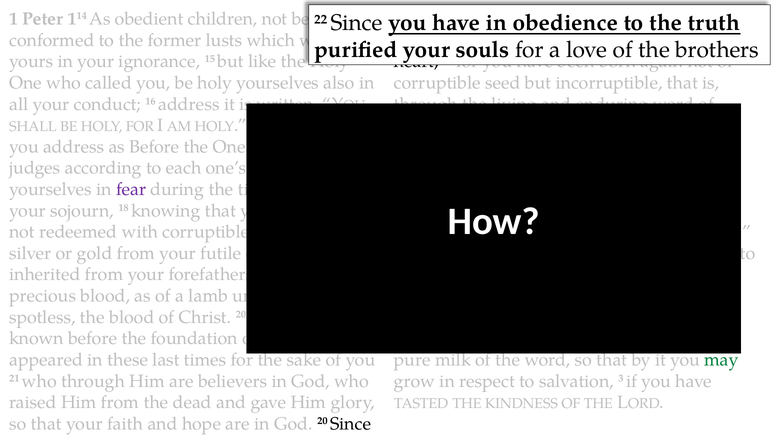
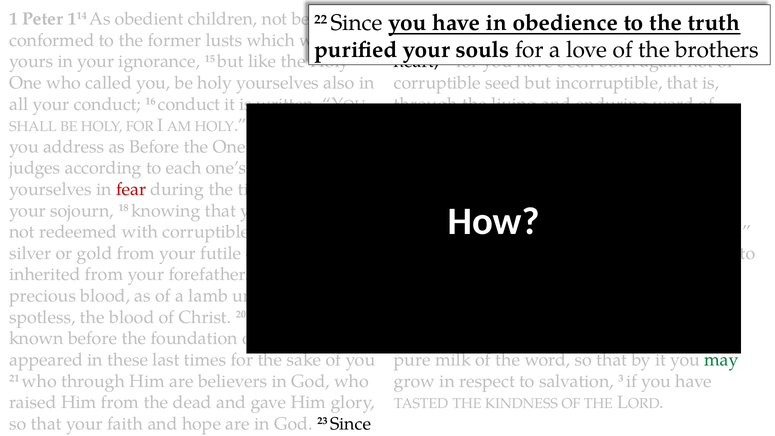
16 address: address -> conduct (189, 104)
fear colour: purple -> red (131, 189)
20: 20 -> 23 (322, 421)
